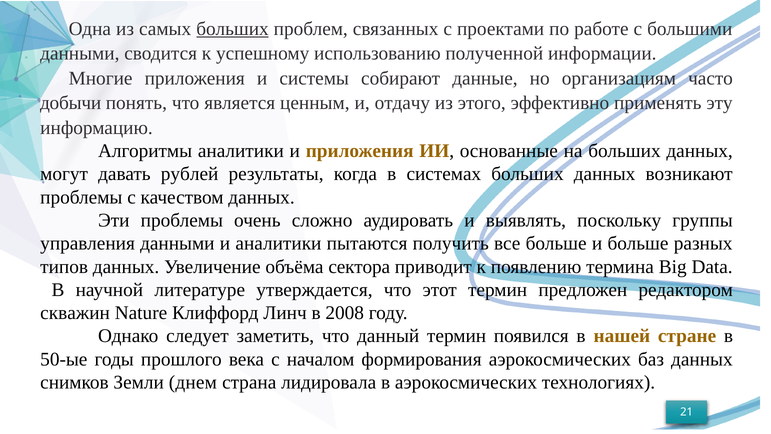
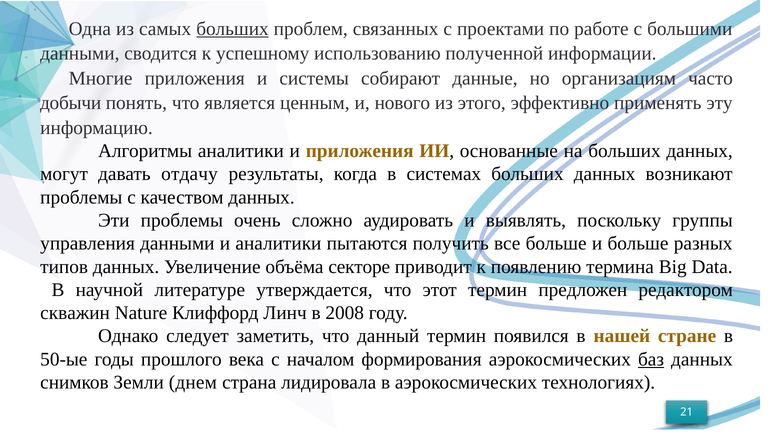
отдачу: отдачу -> нового (402, 103)
рублей: рублей -> отдачу (190, 174)
сектора: сектора -> секторе (359, 266)
баз underline: none -> present (651, 359)
